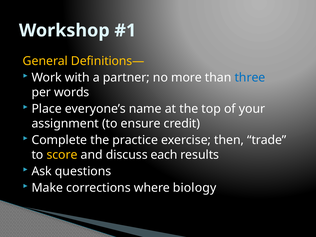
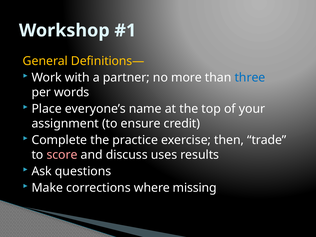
score colour: yellow -> pink (62, 155)
each: each -> uses (164, 155)
biology: biology -> missing (195, 188)
